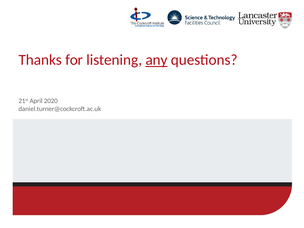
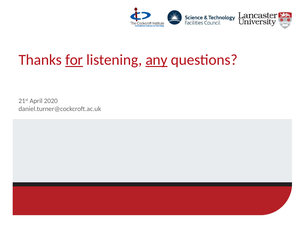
for underline: none -> present (74, 60)
